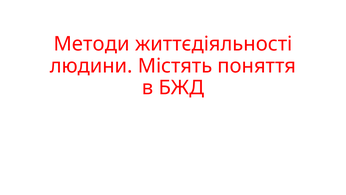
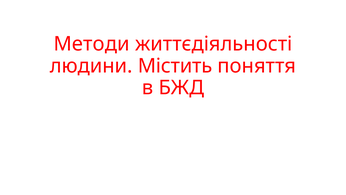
Містять: Містять -> Містить (175, 66)
